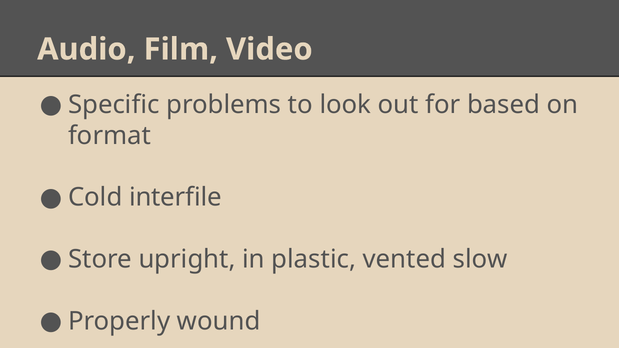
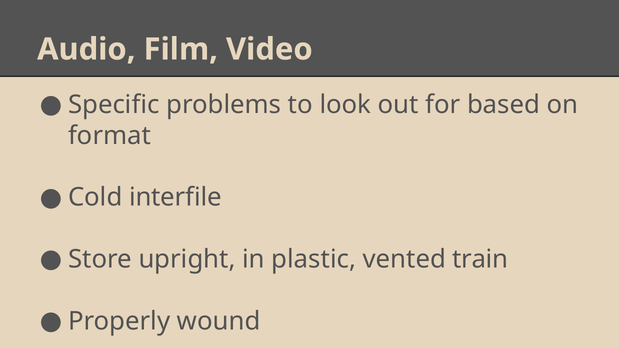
slow: slow -> train (480, 259)
